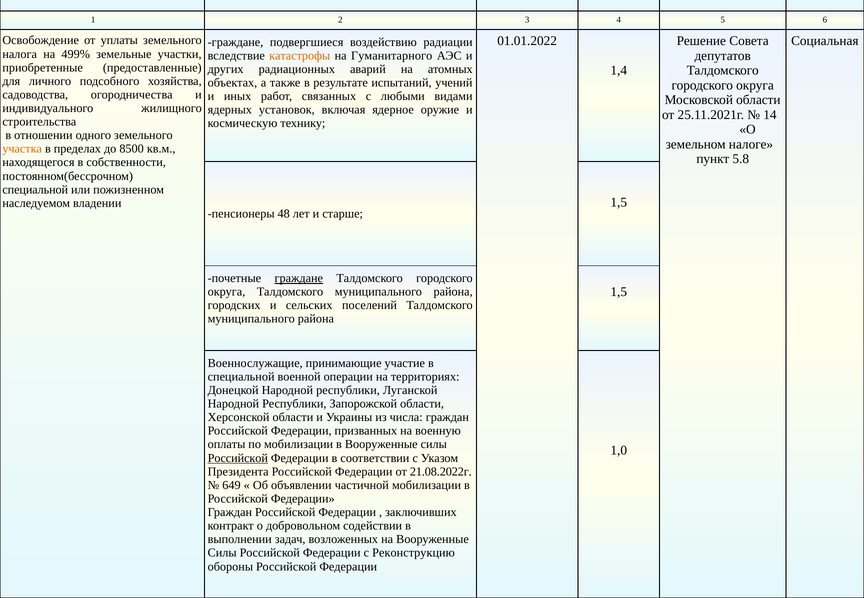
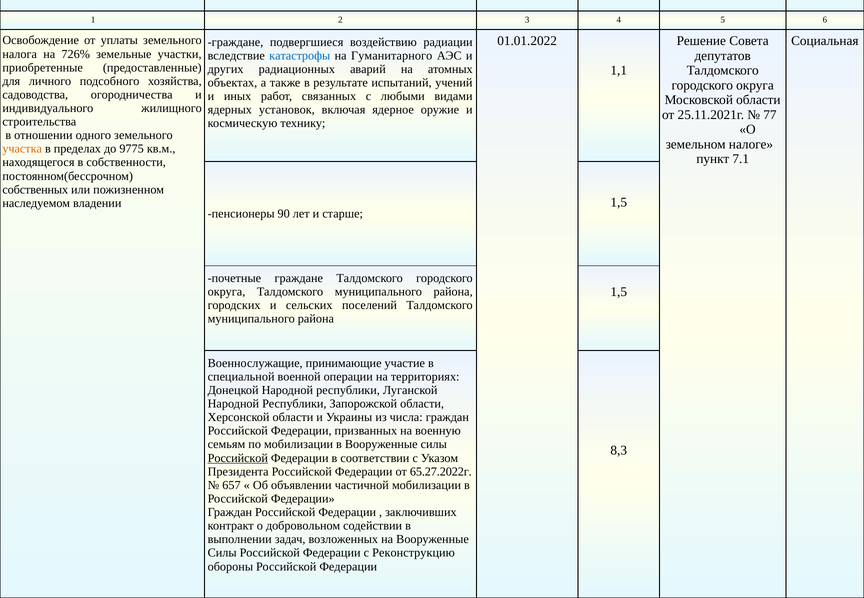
499%: 499% -> 726% (76, 54)
катастрофы colour: orange -> blue (300, 56)
1,4: 1,4 -> 1,1 (619, 71)
14: 14 -> 77 (770, 115)
8500: 8500 -> 9775 (132, 149)
5.8: 5.8 -> 7.1 (741, 159)
специальной: специальной -> собственных (35, 190)
48: 48 -> 90 (284, 214)
граждане underline: present -> none (299, 278)
оплаты: оплаты -> семьям (226, 445)
1,0: 1,0 -> 8,3 (619, 451)
21.08.2022г: 21.08.2022г -> 65.27.2022г (441, 472)
649: 649 -> 657 (231, 485)
